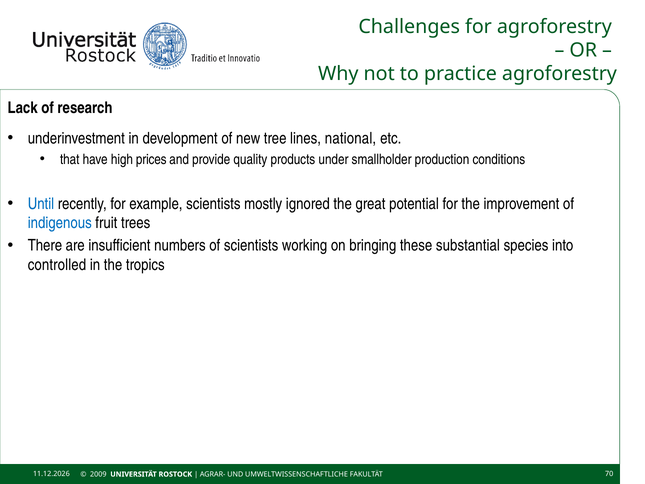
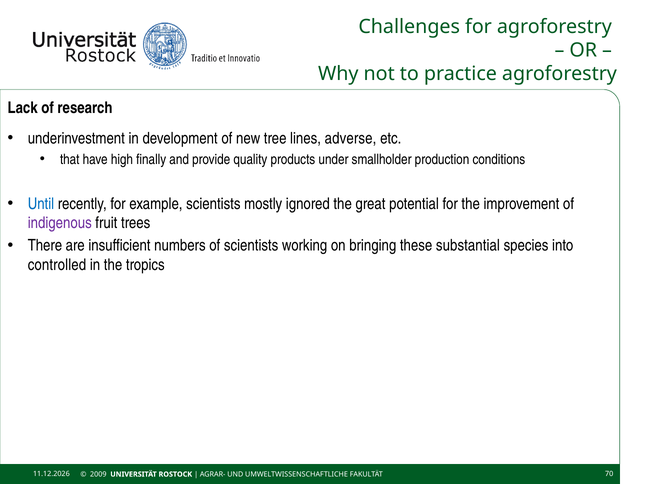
national: national -> adverse (351, 138)
prices: prices -> finally (151, 159)
indigenous colour: blue -> purple (60, 223)
